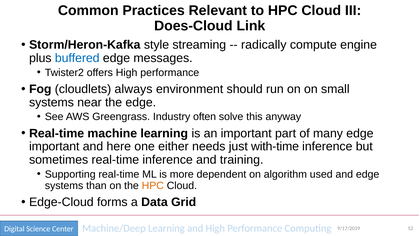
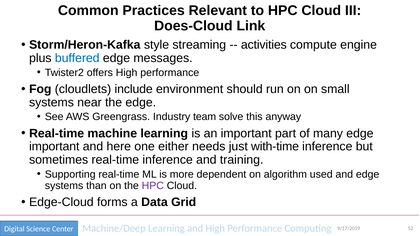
radically: radically -> activities (264, 45)
always: always -> include (134, 89)
often: often -> team (205, 117)
HPC colour: orange -> purple (153, 186)
